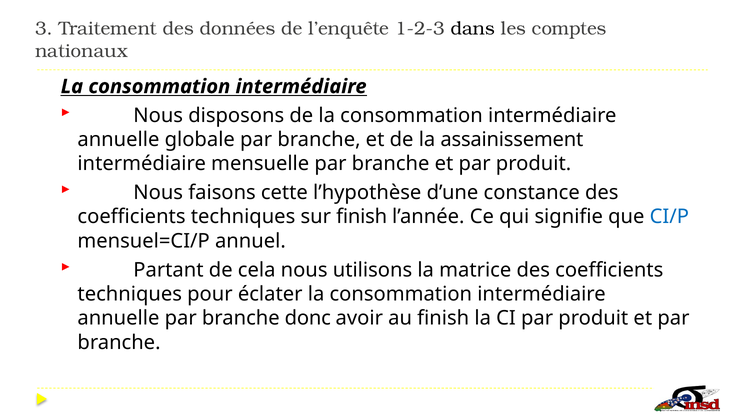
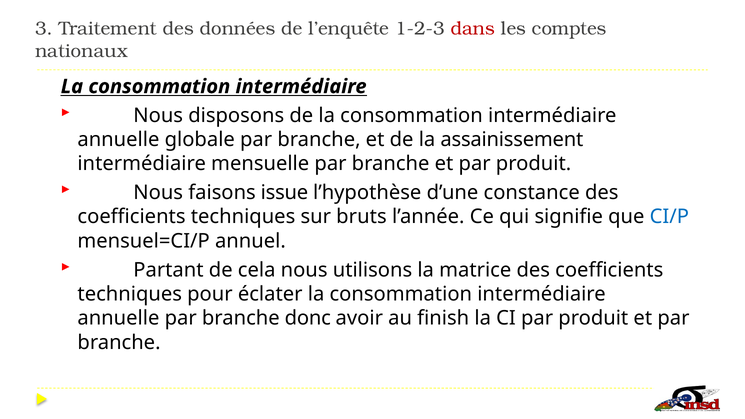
dans colour: black -> red (473, 29)
cette: cette -> issue (284, 193)
sur finish: finish -> bruts (361, 217)
